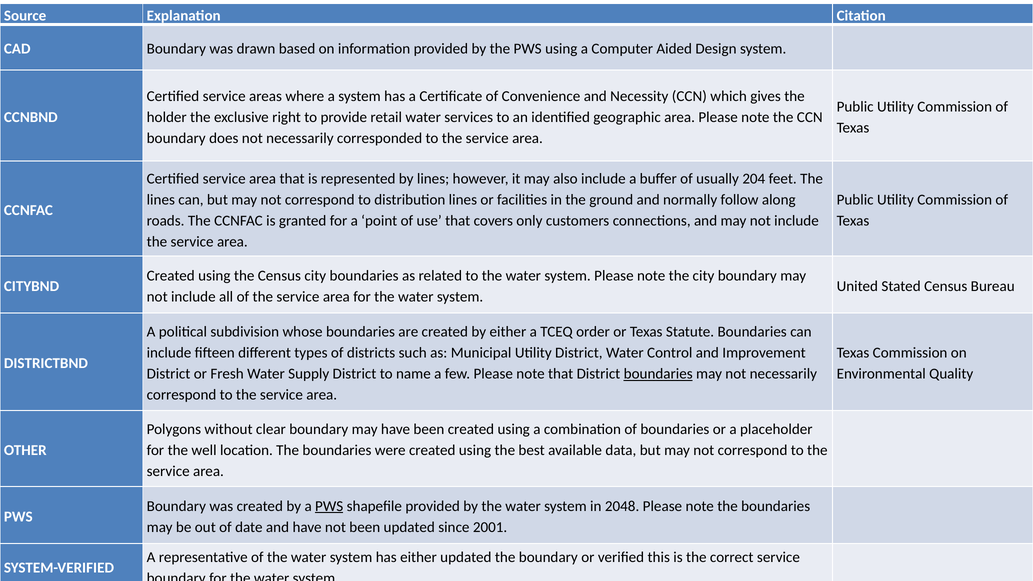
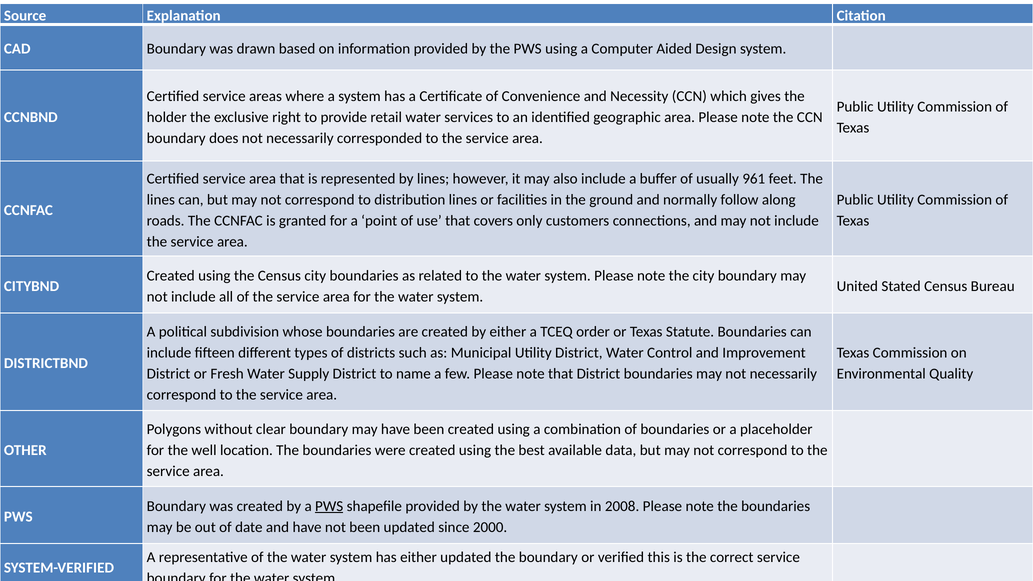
204: 204 -> 961 (754, 179)
boundaries underline: present -> none (658, 374)
2048: 2048 -> 2008 (622, 506)
2001: 2001 -> 2000 (490, 527)
